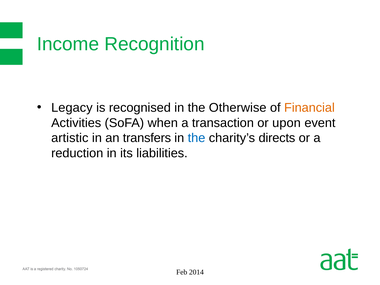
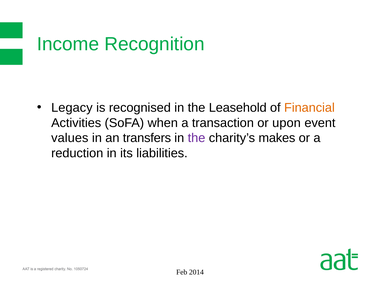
Otherwise: Otherwise -> Leasehold (238, 108)
artistic: artistic -> values (70, 138)
the colour: blue -> purple (197, 138)
directs: directs -> makes (277, 138)
